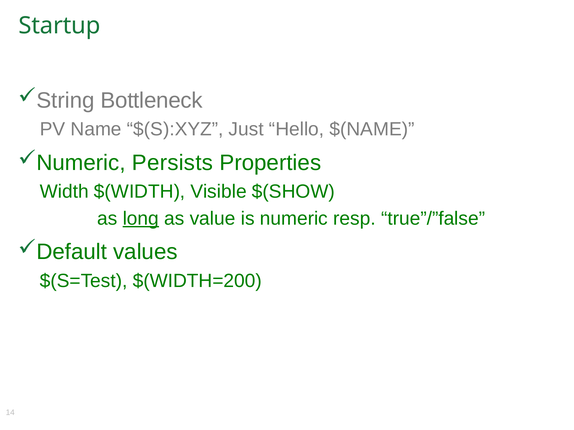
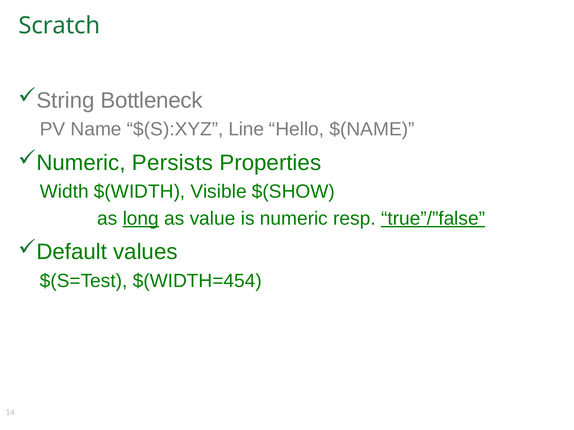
Startup: Startup -> Scratch (59, 26)
Just: Just -> Line (246, 129)
true”/”false underline: none -> present (433, 219)
$(WIDTH=200: $(WIDTH=200 -> $(WIDTH=454 (197, 281)
